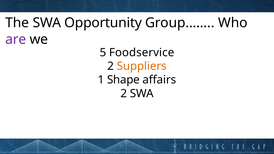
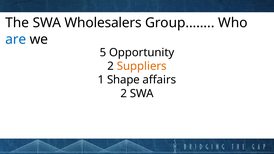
Opportunity: Opportunity -> Wholesalers (103, 23)
are colour: purple -> blue (16, 39)
Foodservice: Foodservice -> Opportunity (142, 52)
